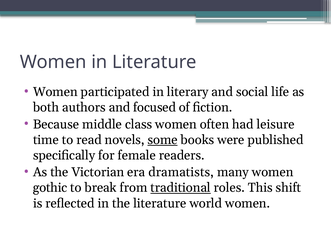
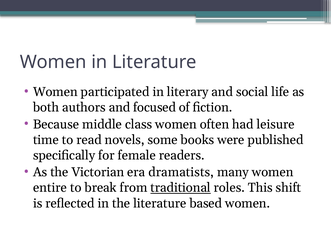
some underline: present -> none (163, 139)
gothic: gothic -> entire (50, 187)
world: world -> based (206, 203)
